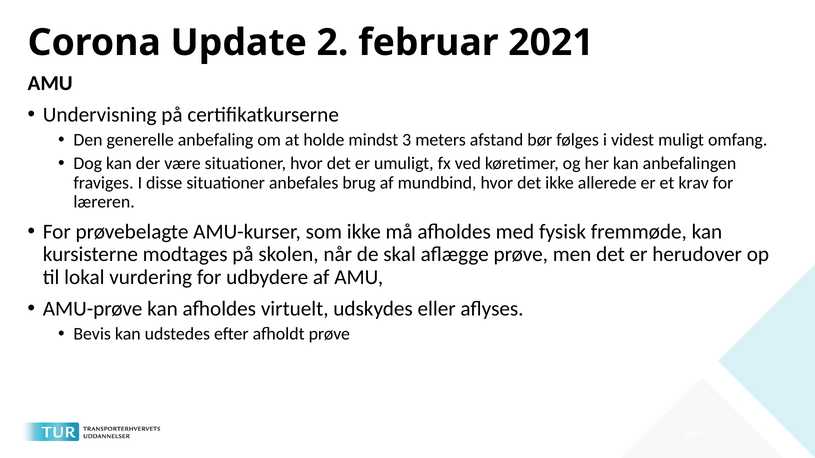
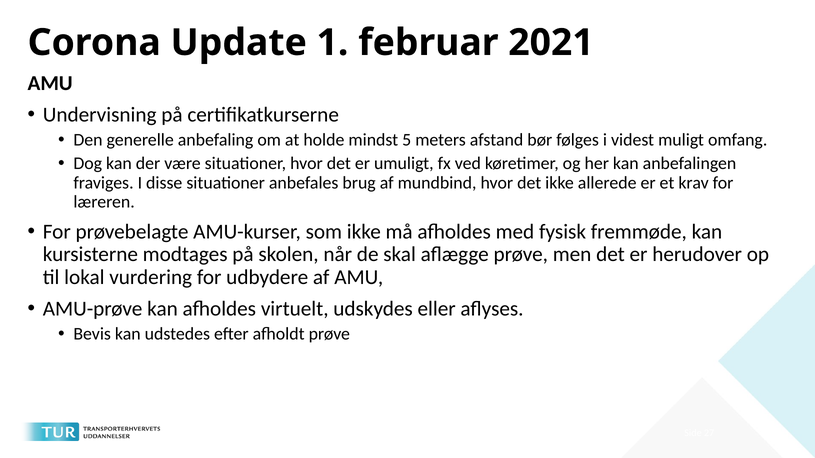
2: 2 -> 1 (332, 43)
3: 3 -> 5 (407, 140)
